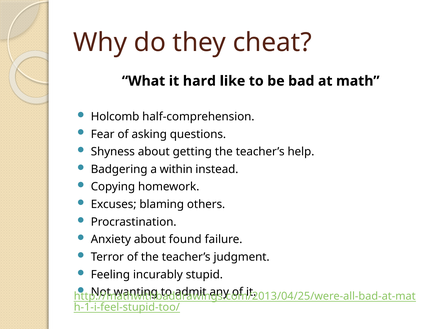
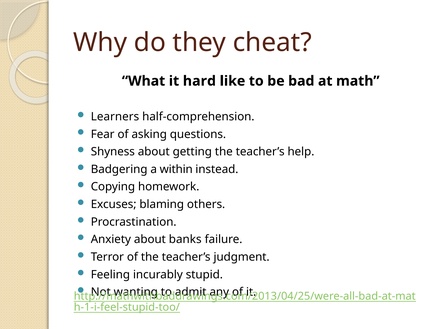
Holcomb: Holcomb -> Learners (115, 117)
found: found -> banks (185, 240)
